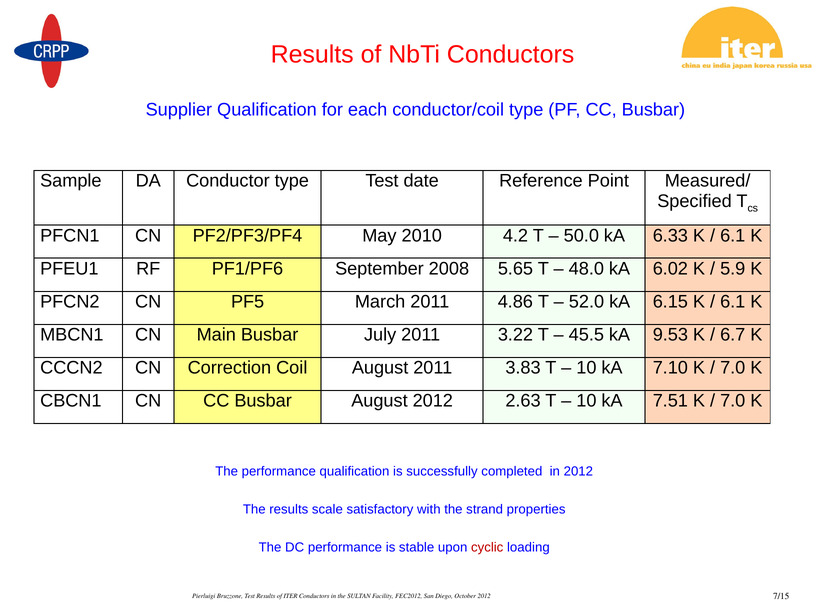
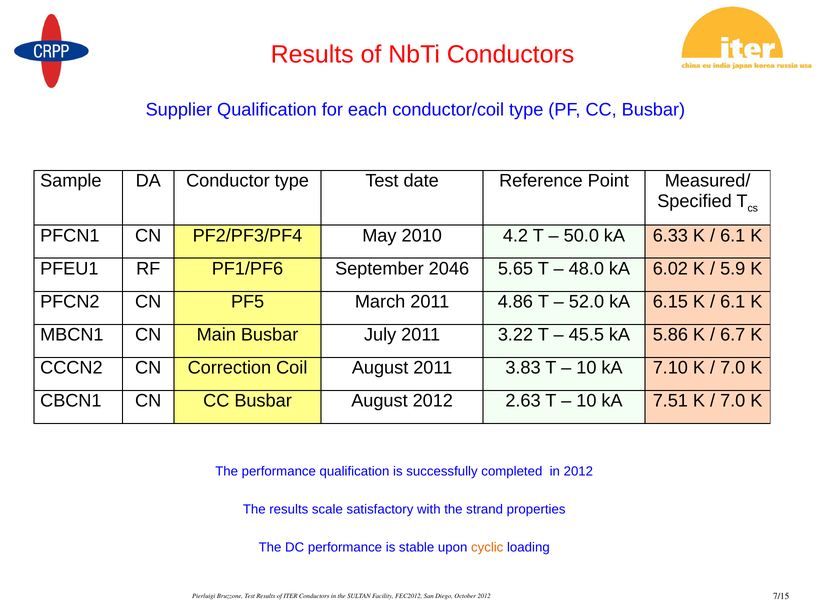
2008: 2008 -> 2046 (449, 268)
9.53: 9.53 -> 5.86 (670, 334)
cyclic colour: red -> orange (487, 547)
